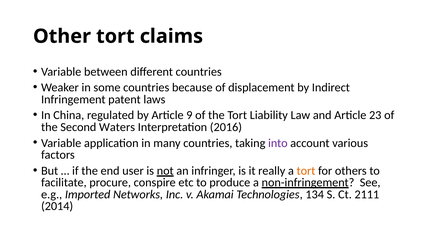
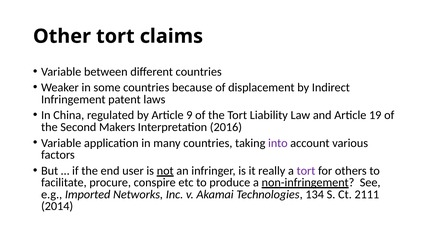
23: 23 -> 19 (375, 116)
Waters: Waters -> Makers (117, 127)
tort colour: orange -> purple (306, 171)
